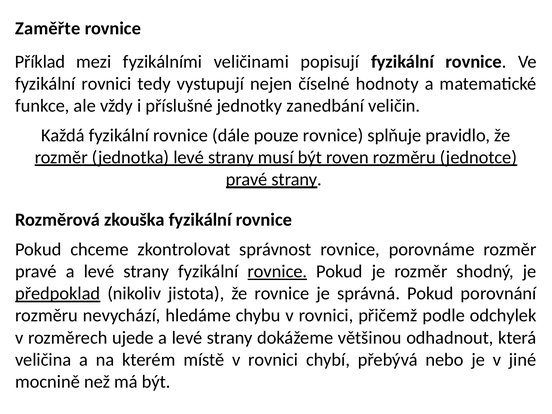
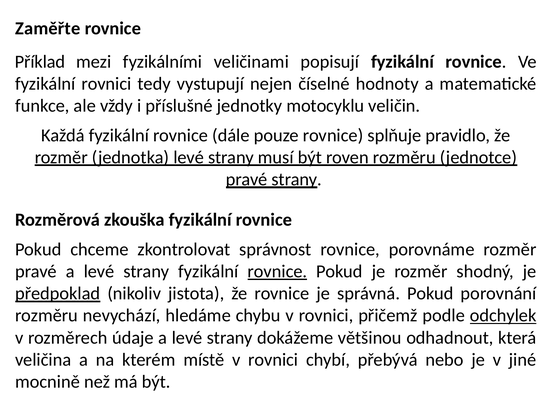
zanedbání: zanedbání -> motocyklu (325, 106)
odchylek underline: none -> present (503, 316)
ujede: ujede -> údaje (133, 338)
